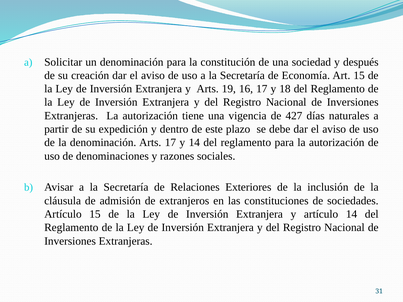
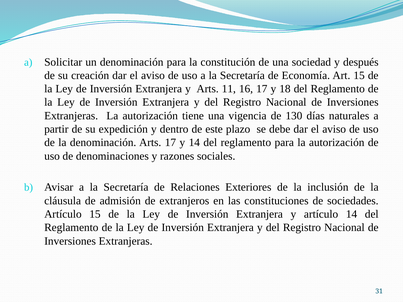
19: 19 -> 11 (229, 89)
427: 427 -> 130 (294, 116)
